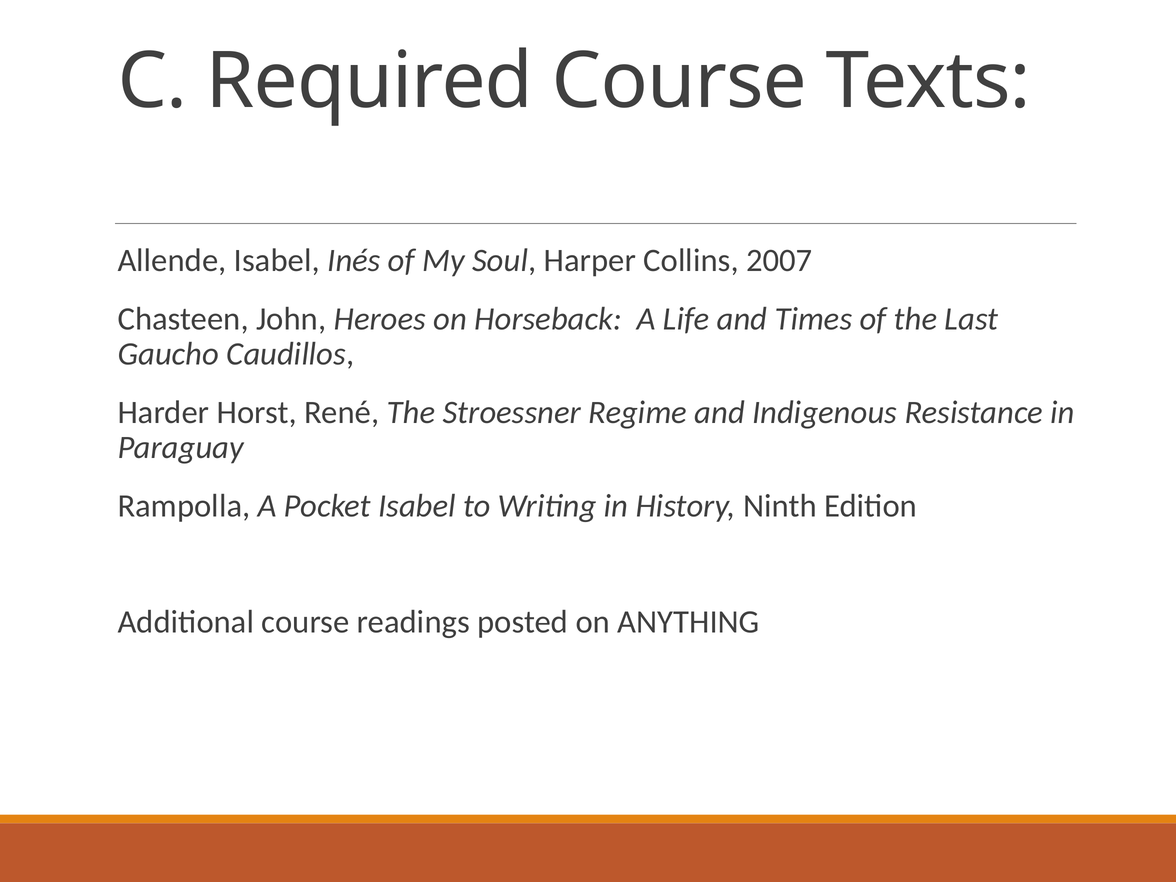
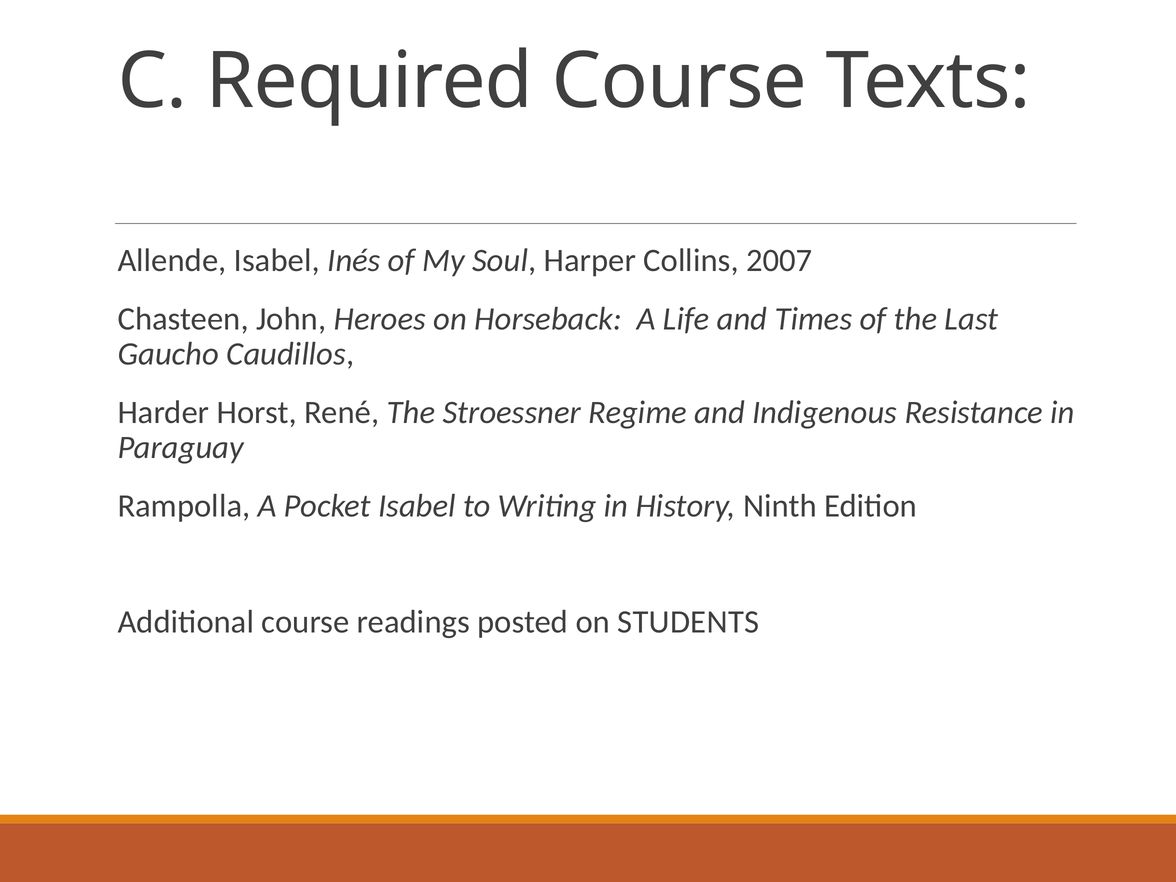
ANYTHING: ANYTHING -> STUDENTS (688, 622)
